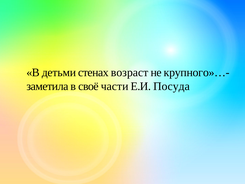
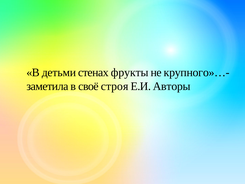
возраст: возраст -> фрукты (130, 72)
части: части -> строя (115, 86)
Посуда: Посуда -> Авторы (172, 86)
